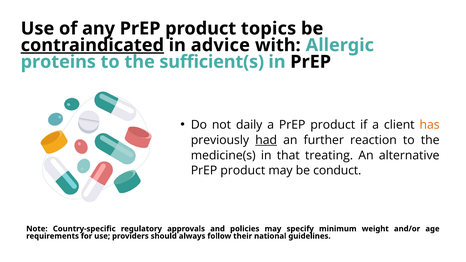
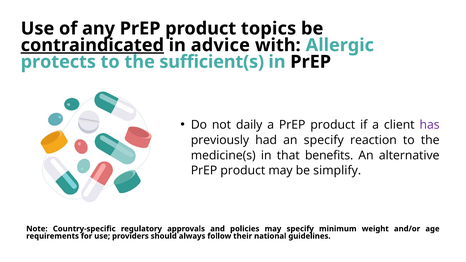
proteins: proteins -> protects (58, 62)
has colour: orange -> purple (430, 125)
had underline: present -> none (266, 140)
an further: further -> specify (324, 140)
treating: treating -> benefits (329, 155)
conduct: conduct -> simplify (337, 171)
